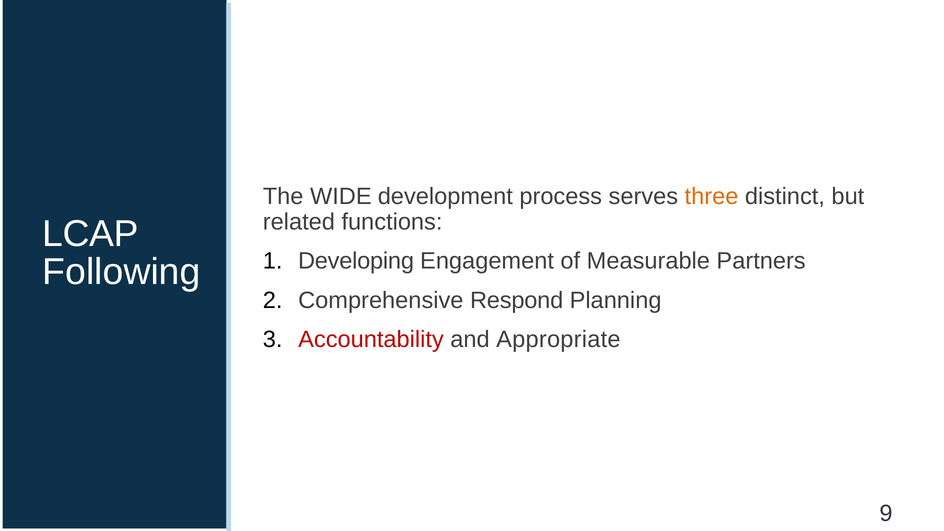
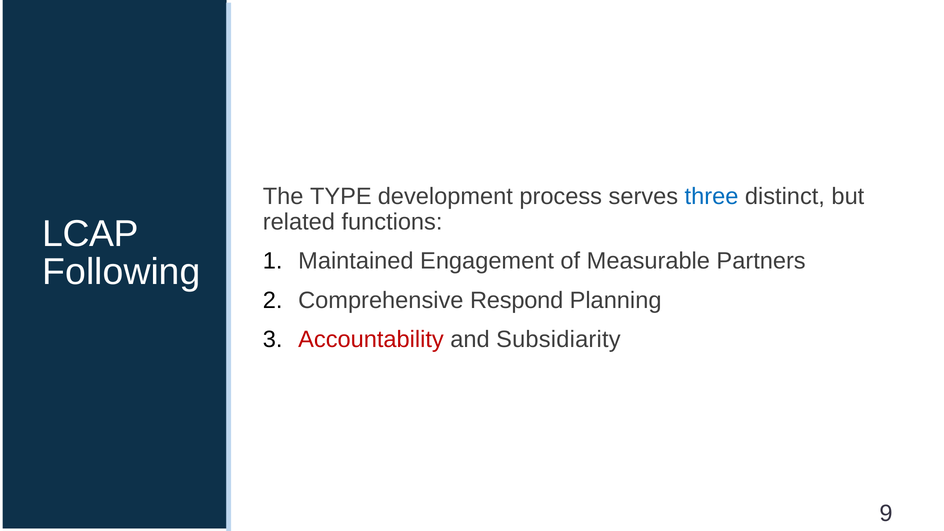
WIDE: WIDE -> TYPE (341, 196)
three colour: orange -> blue (711, 196)
Developing: Developing -> Maintained (356, 261)
Appropriate: Appropriate -> Subsidiarity (558, 340)
